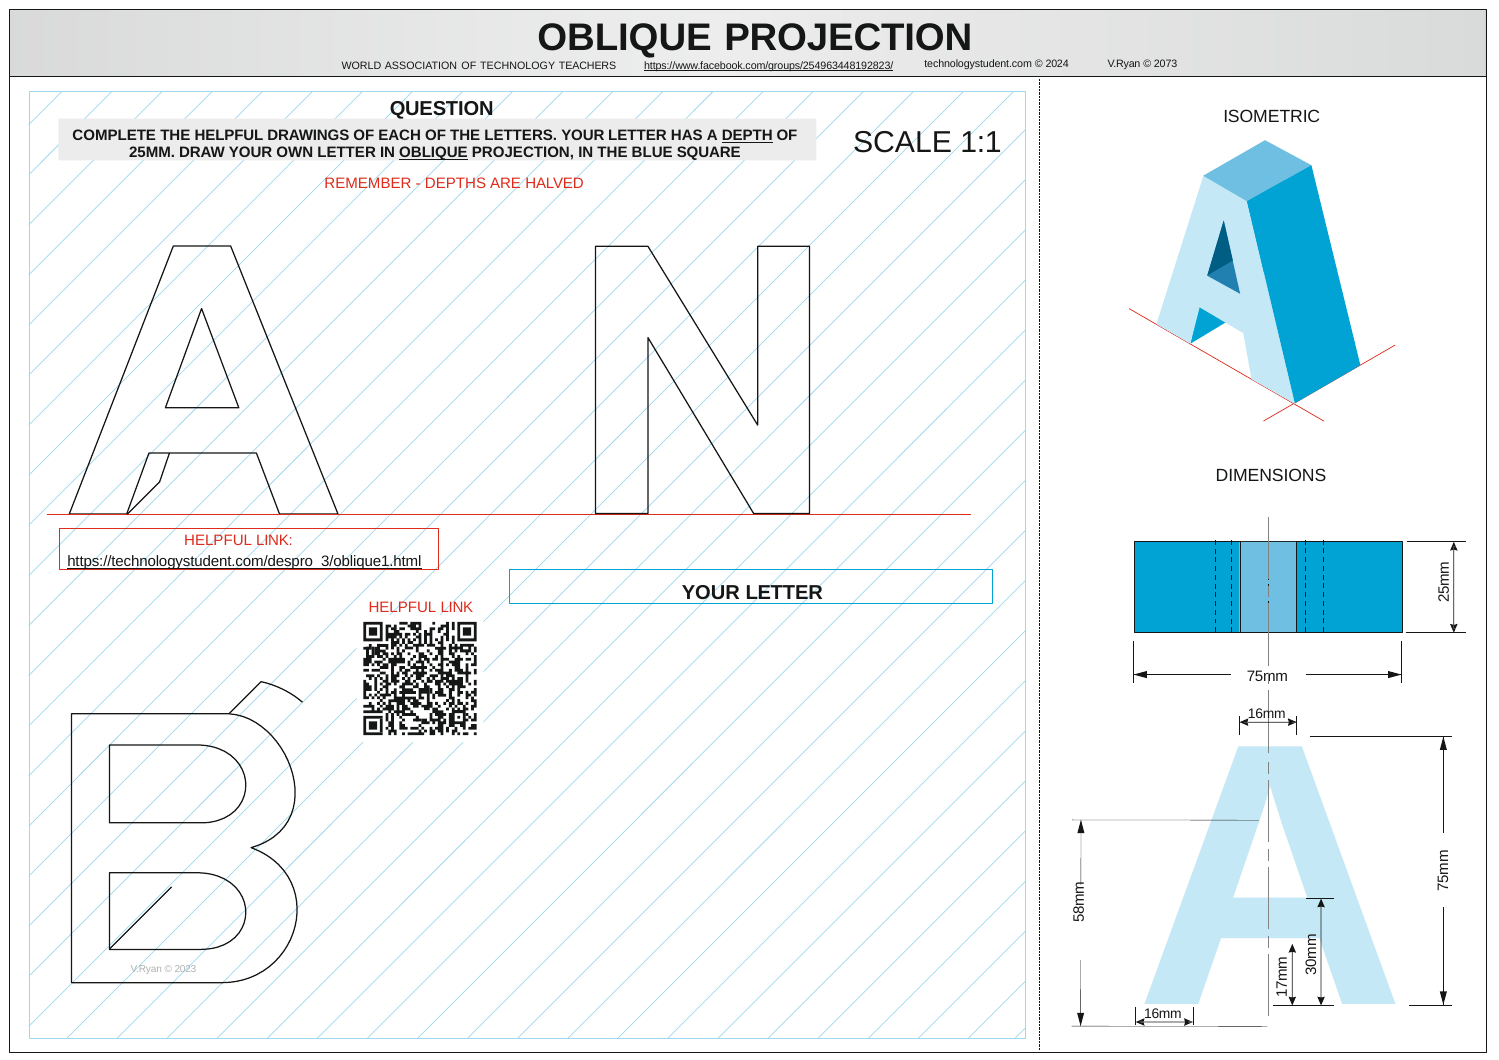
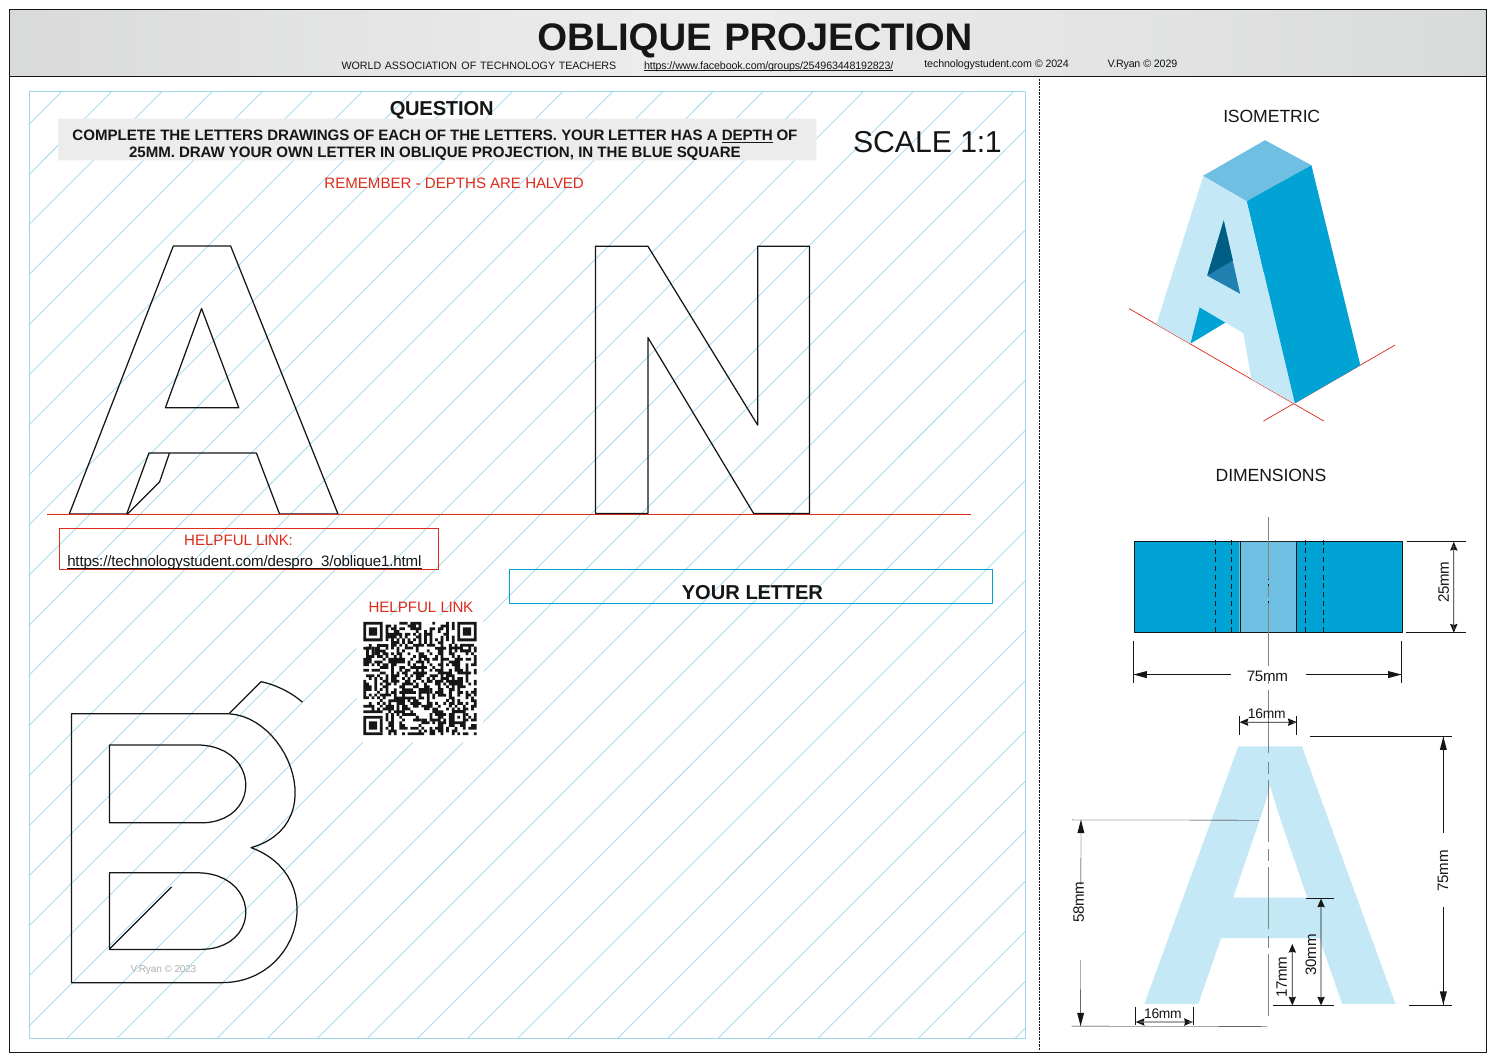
2073: 2073 -> 2029 (1166, 64)
COMPLETE THE HELPFUL: HELPFUL -> LETTERS (229, 136)
OBLIQUE underline: present -> none (433, 152)
